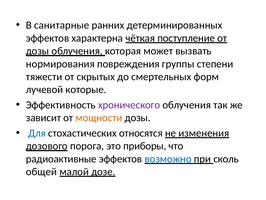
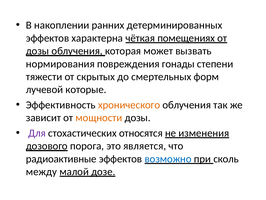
санитарные: санитарные -> накоплении (62, 25)
поступление: поступление -> помещениях (186, 38)
группы: группы -> гонады (178, 64)
хронического colour: purple -> orange (129, 105)
Для colour: blue -> purple (37, 133)
приборы: приборы -> является (145, 146)
общей: общей -> между (41, 171)
